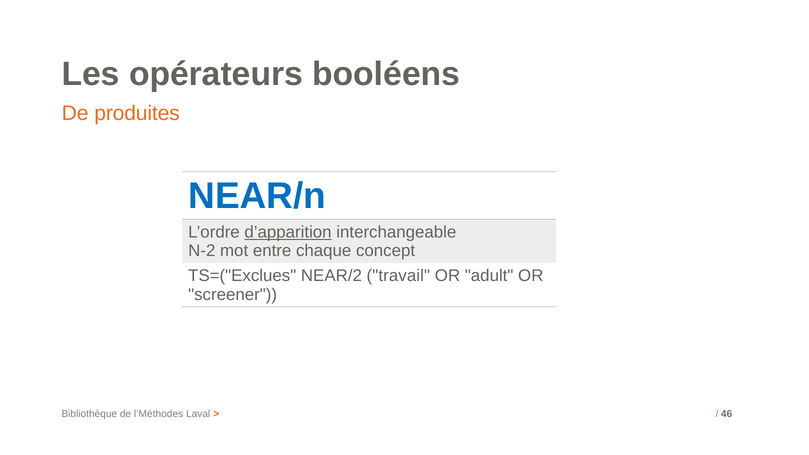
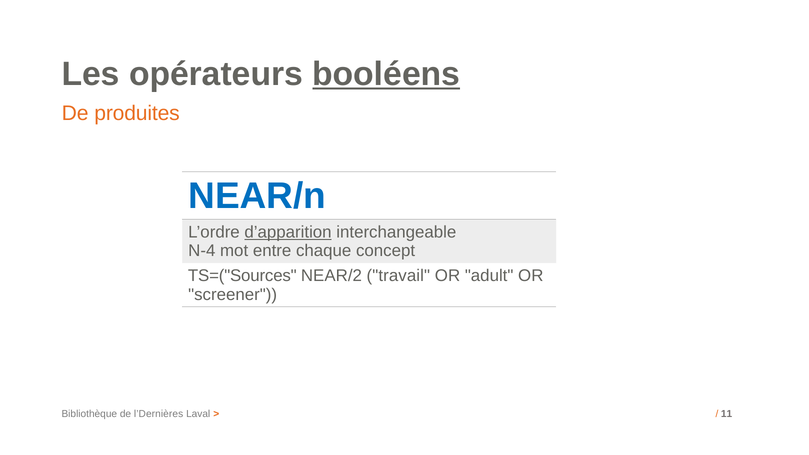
booléens underline: none -> present (386, 74)
N-2: N-2 -> N-4 (202, 251)
TS=("Exclues: TS=("Exclues -> TS=("Sources (242, 276)
l’Méthodes: l’Méthodes -> l’Dernières (159, 414)
46: 46 -> 11 (727, 414)
